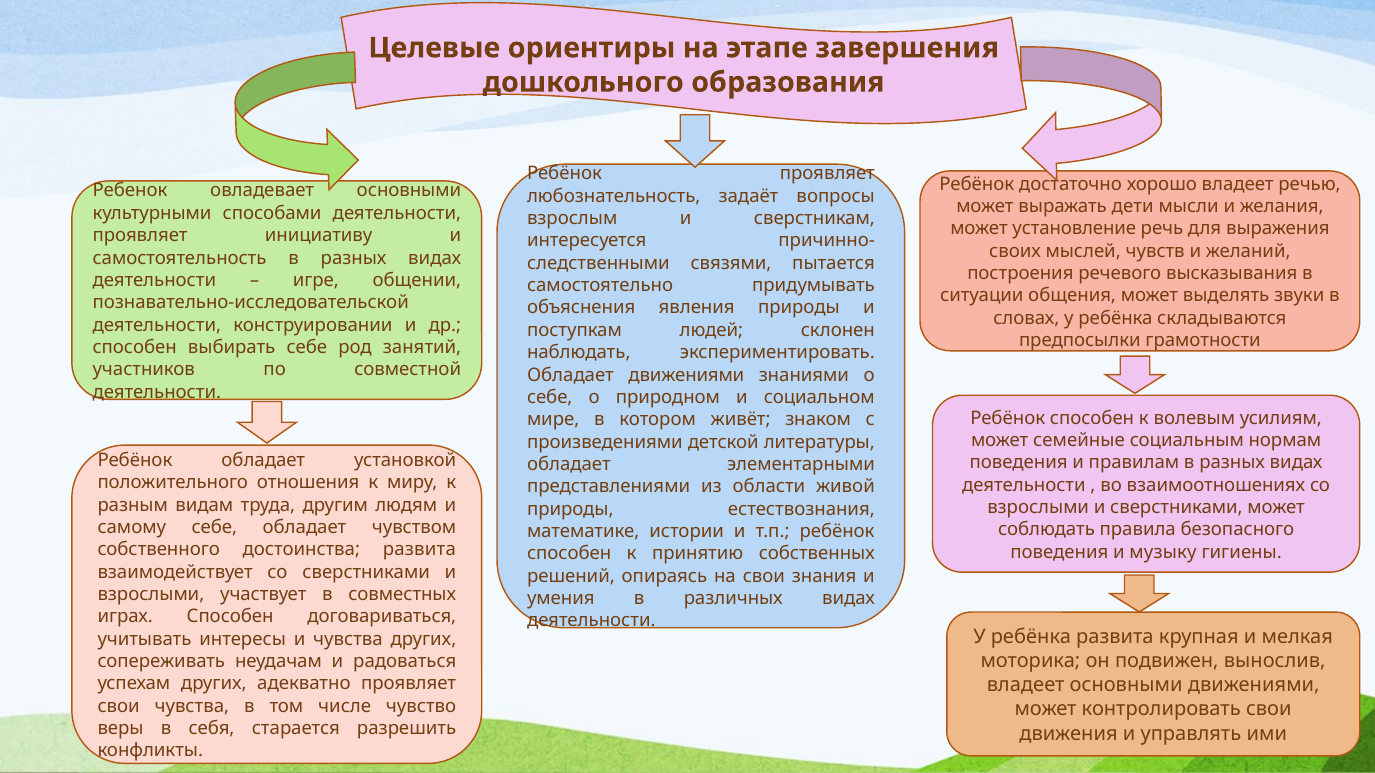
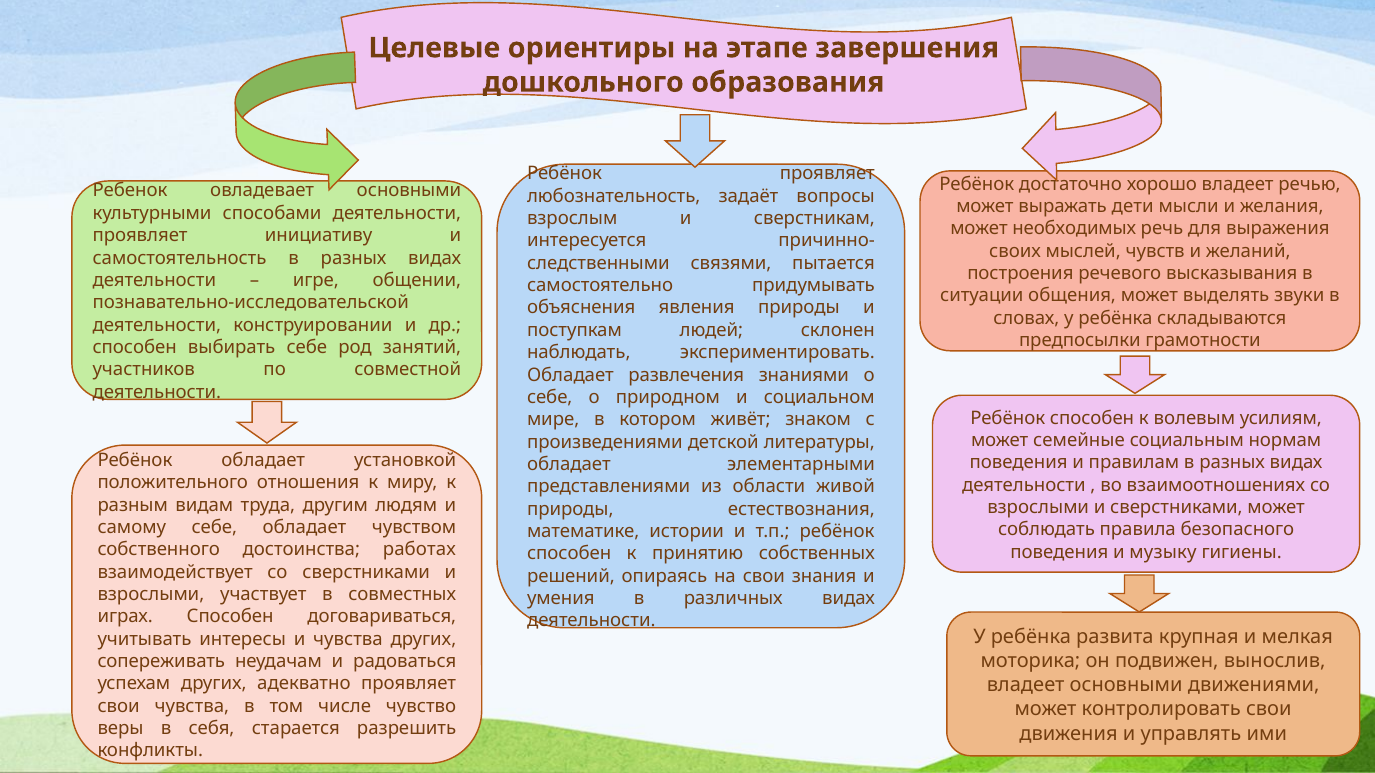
установление: установление -> необходимых (1074, 229)
Обладает движениями: движениями -> развлечения (686, 375)
достоинства развита: развита -> работах (419, 550)
